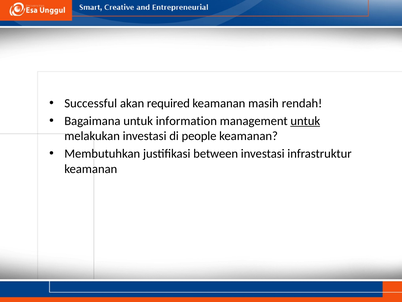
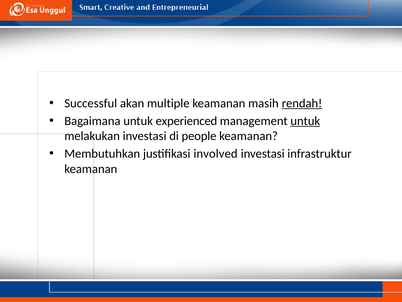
required: required -> multiple (168, 103)
rendah underline: none -> present (302, 103)
information: information -> experienced (186, 121)
between: between -> involved (216, 154)
